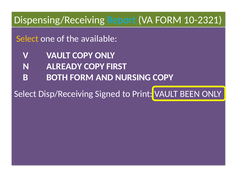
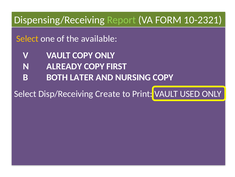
Report colour: light blue -> light green (121, 20)
BOTH FORM: FORM -> LATER (82, 77)
Signed: Signed -> Create (108, 93)
BEEN: BEEN -> USED (190, 93)
